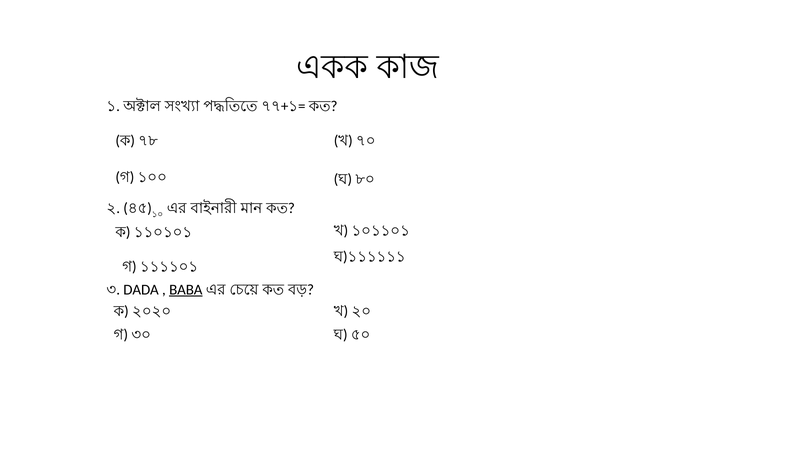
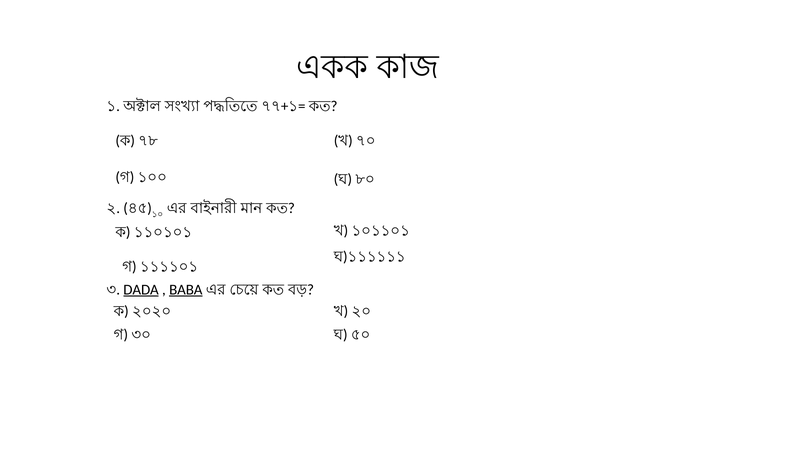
DADA underline: none -> present (141, 289)
